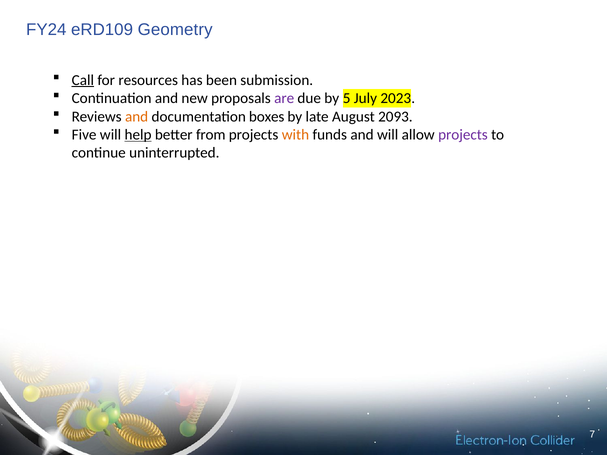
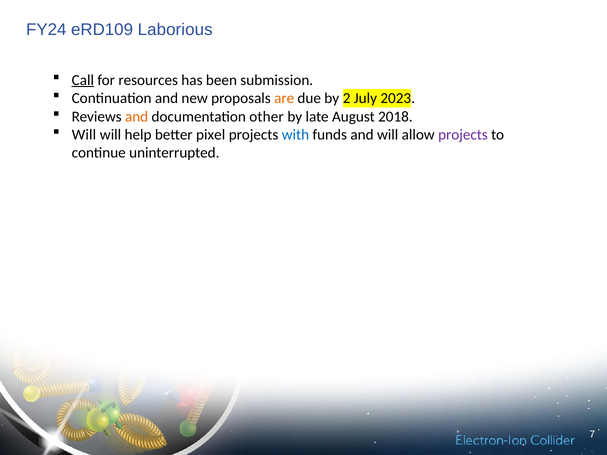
Geometry: Geometry -> Laborious (175, 30)
are colour: purple -> orange (284, 98)
5: 5 -> 2 (347, 98)
boxes: boxes -> other (267, 117)
2093: 2093 -> 2018 (395, 117)
Five: Five -> Will (84, 135)
help underline: present -> none (138, 135)
from: from -> pixel (211, 135)
with colour: orange -> blue (295, 135)
